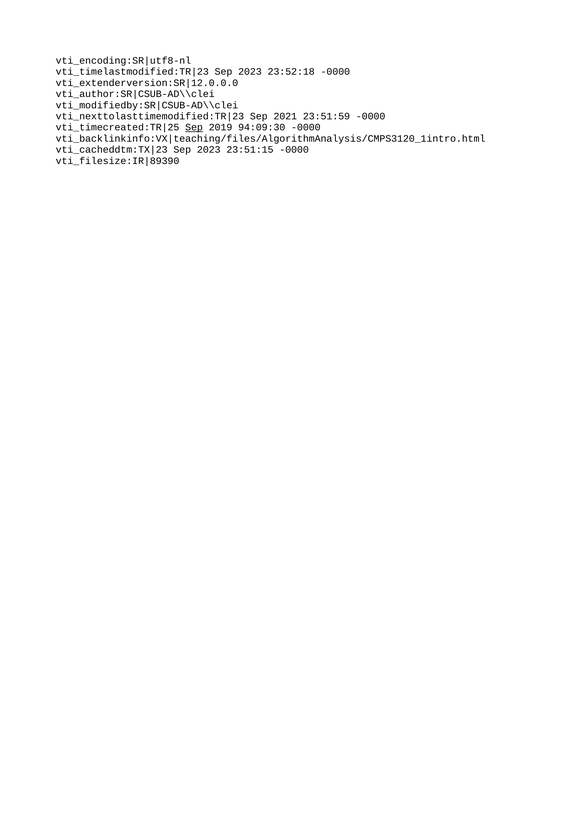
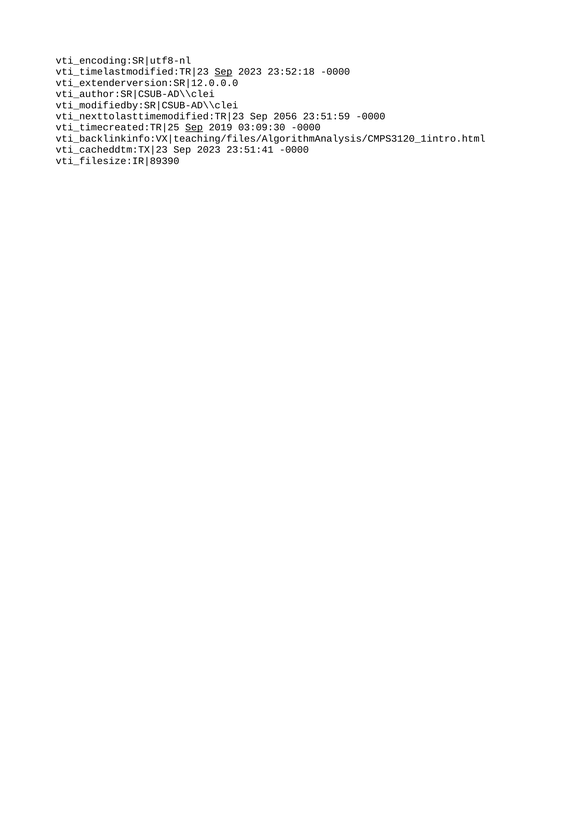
Sep underline: none -> present (223, 72)
2021: 2021 -> 2056 (285, 116)
94:09:30: 94:09:30 -> 03:09:30 (262, 127)
23:51:15: 23:51:15 -> 23:51:41 (250, 150)
